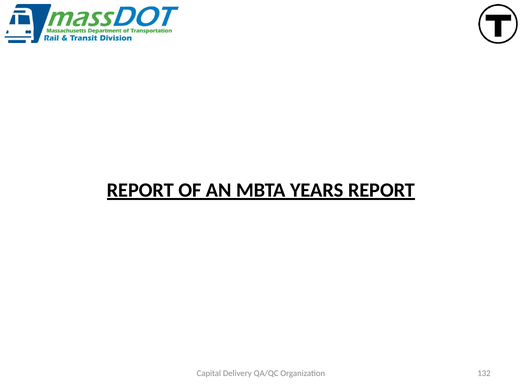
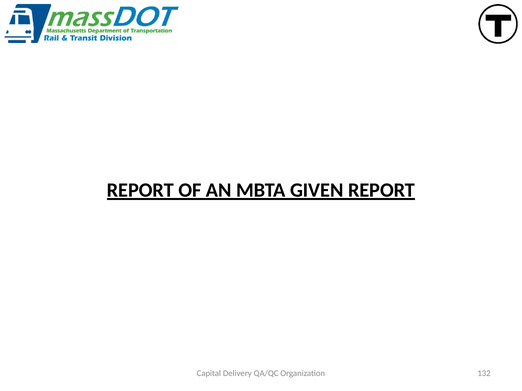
YEARS: YEARS -> GIVEN (317, 190)
